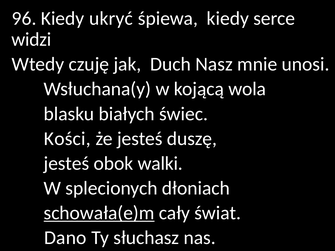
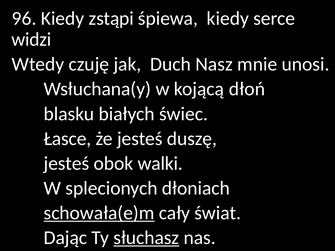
ukryć: ukryć -> zstąpi (111, 18)
wola: wola -> dłoń (247, 89)
Kości: Kości -> Łasce (67, 139)
Dano: Dano -> Dając (65, 238)
słuchasz underline: none -> present (146, 238)
